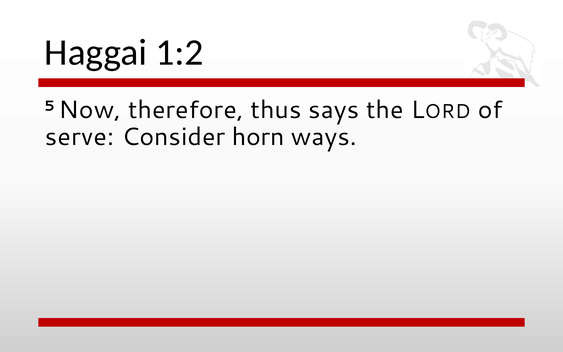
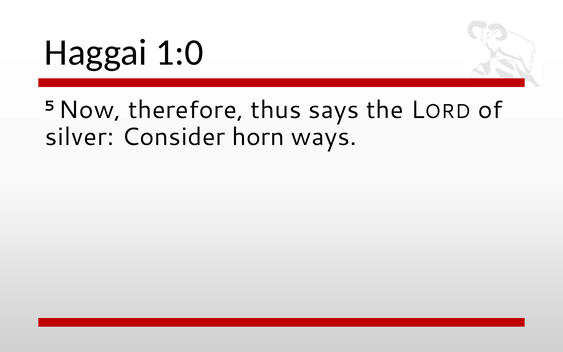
1:2: 1:2 -> 1:0 (180, 52)
serve: serve -> silver (80, 137)
